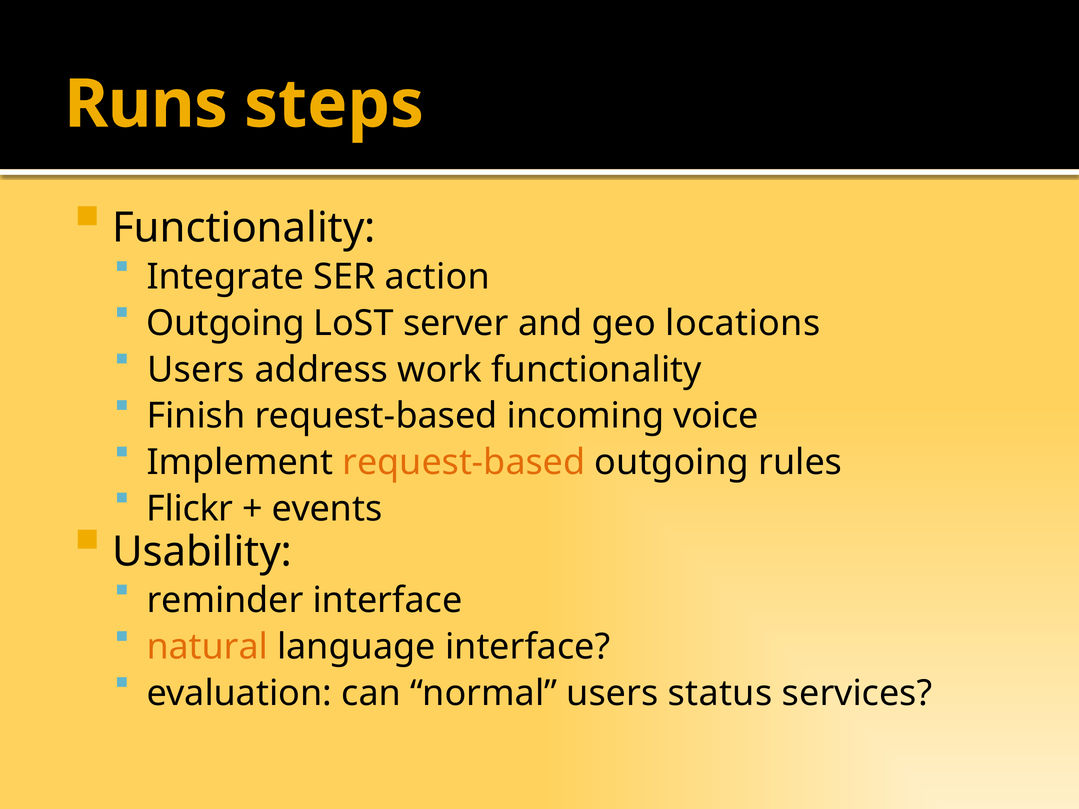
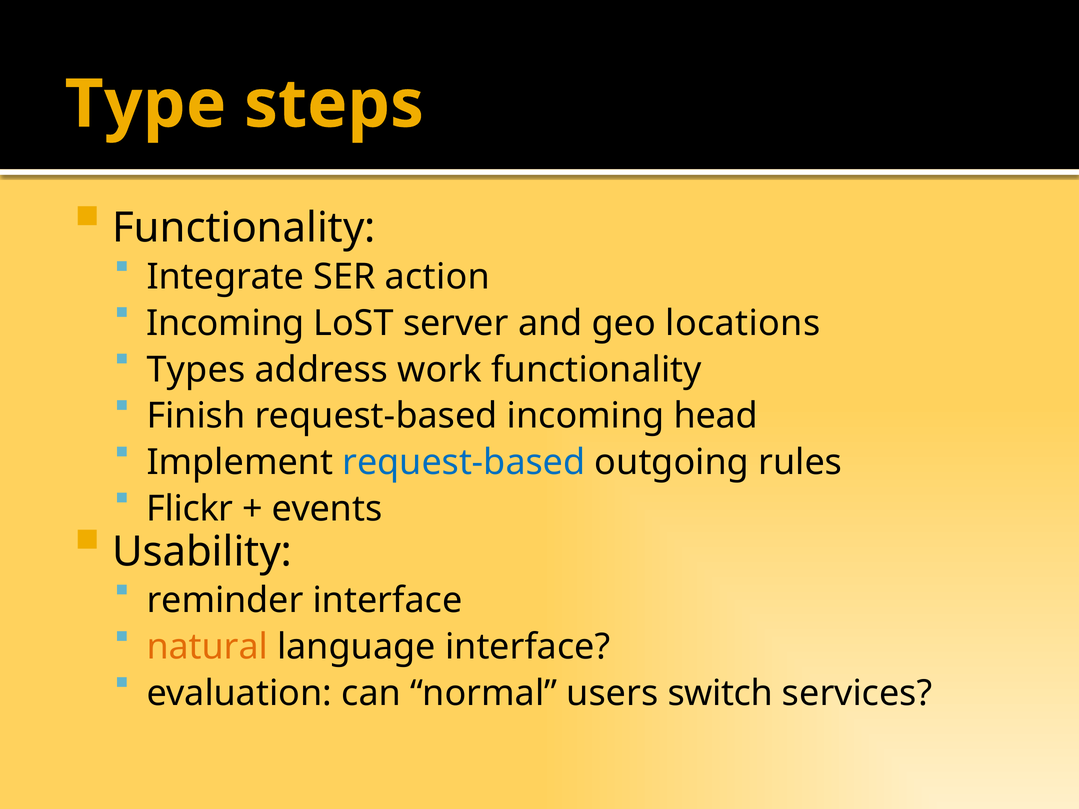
Runs: Runs -> Type (145, 104)
Outgoing: Outgoing -> Incoming (225, 323)
Users: Users -> Types (196, 370)
voice: voice -> head (716, 416)
request-based colour: orange -> blue (464, 463)
status: status -> switch (720, 694)
